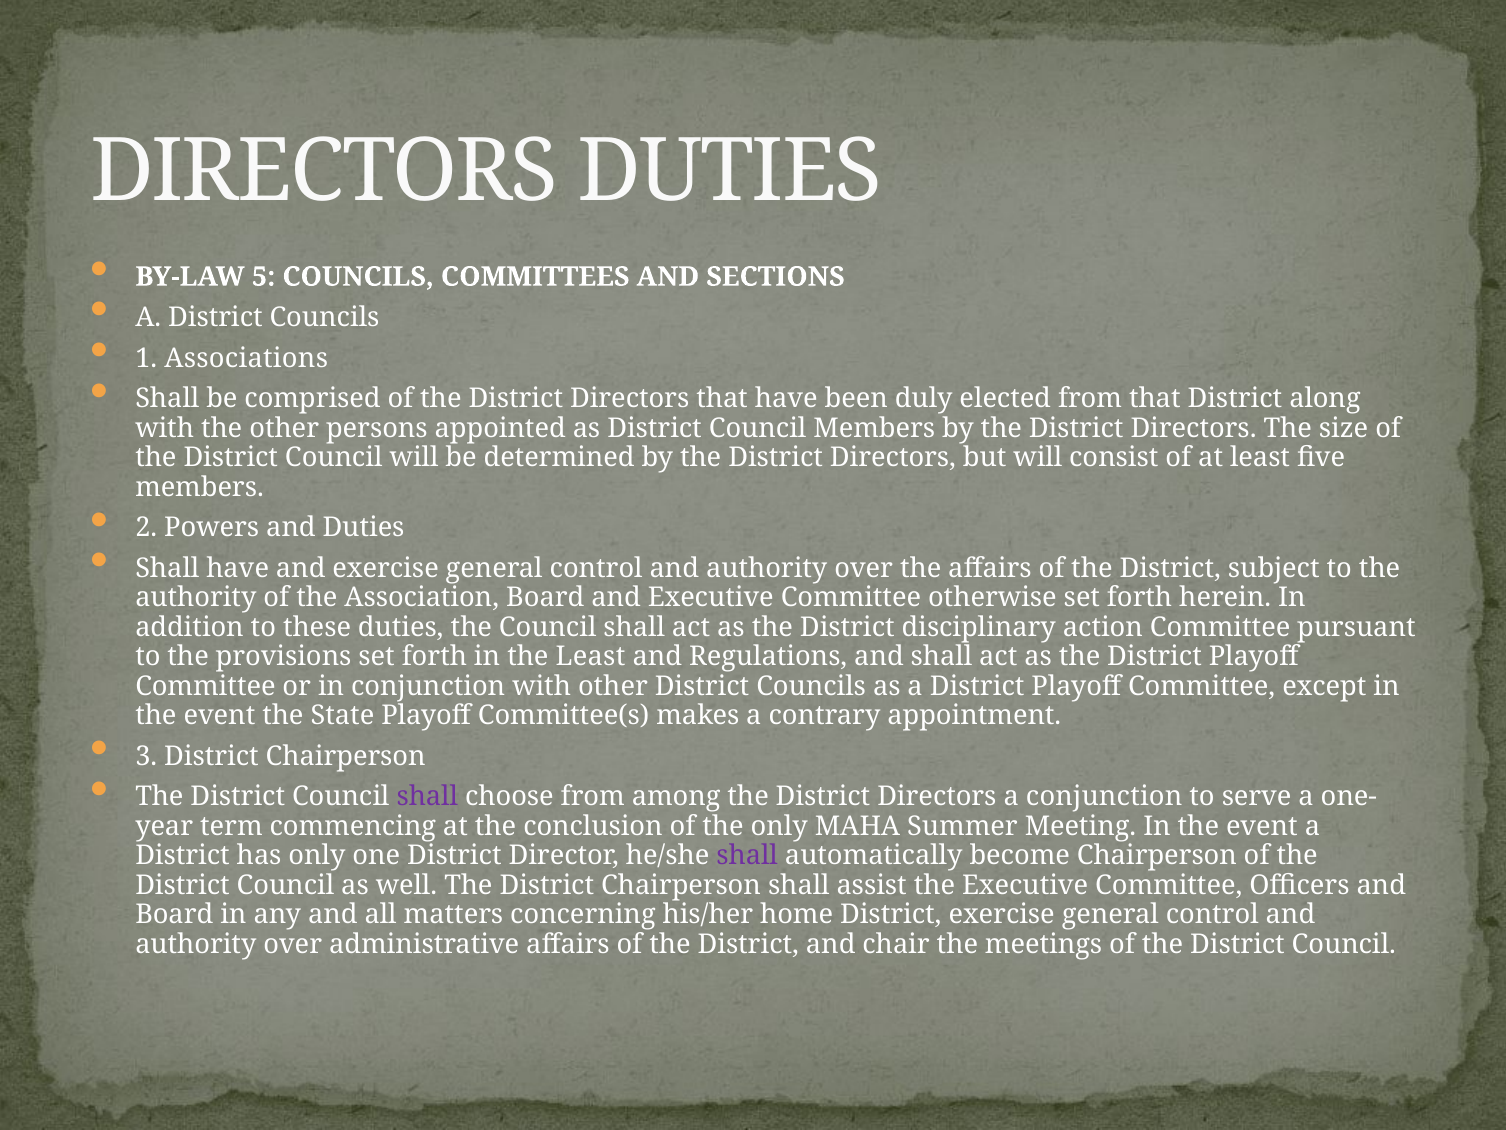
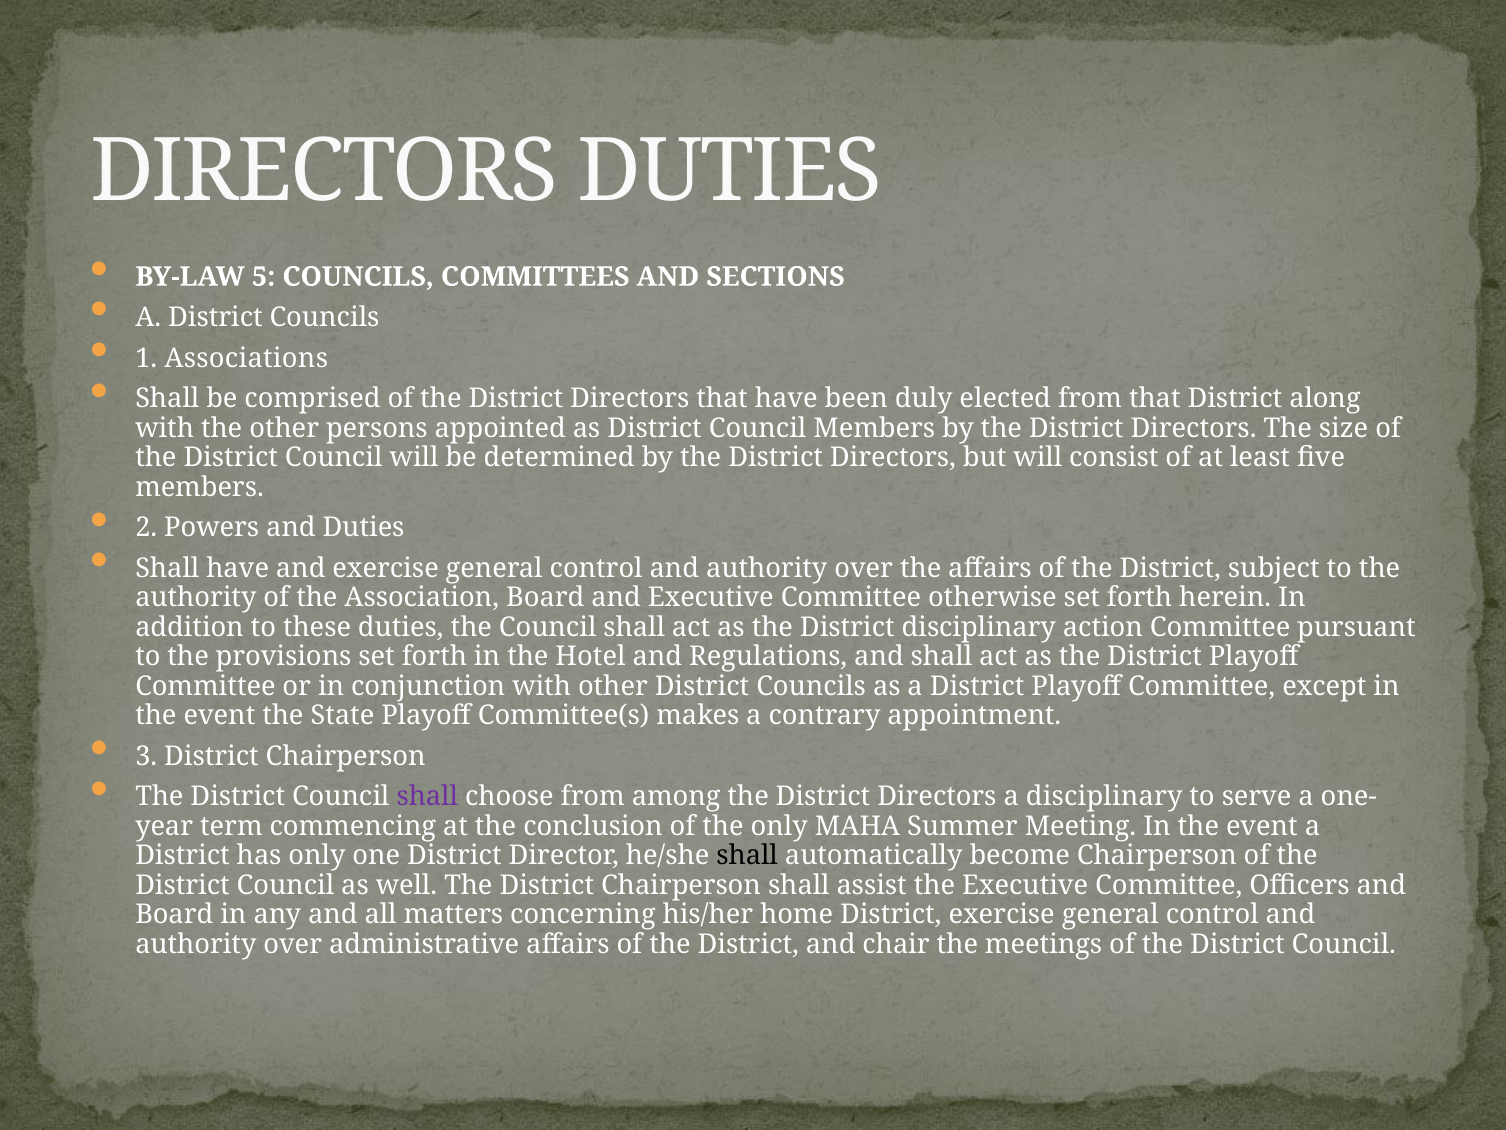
the Least: Least -> Hotel (591, 656)
a conjunction: conjunction -> disciplinary (1104, 797)
shall colour: purple -> black (747, 855)
